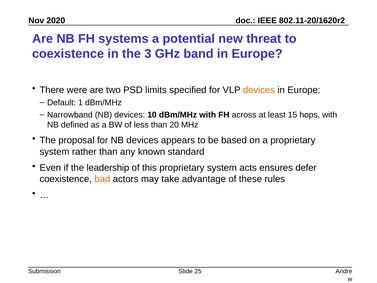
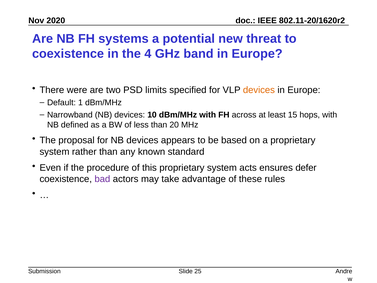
3: 3 -> 4 (148, 54)
leadership: leadership -> procedure (108, 168)
bad colour: orange -> purple (102, 179)
